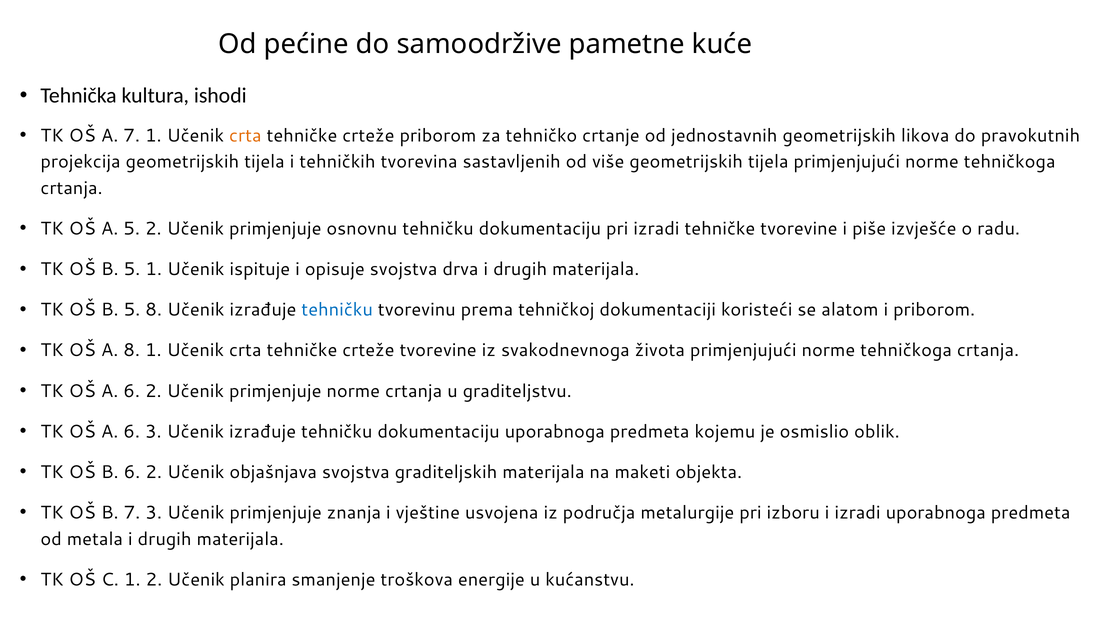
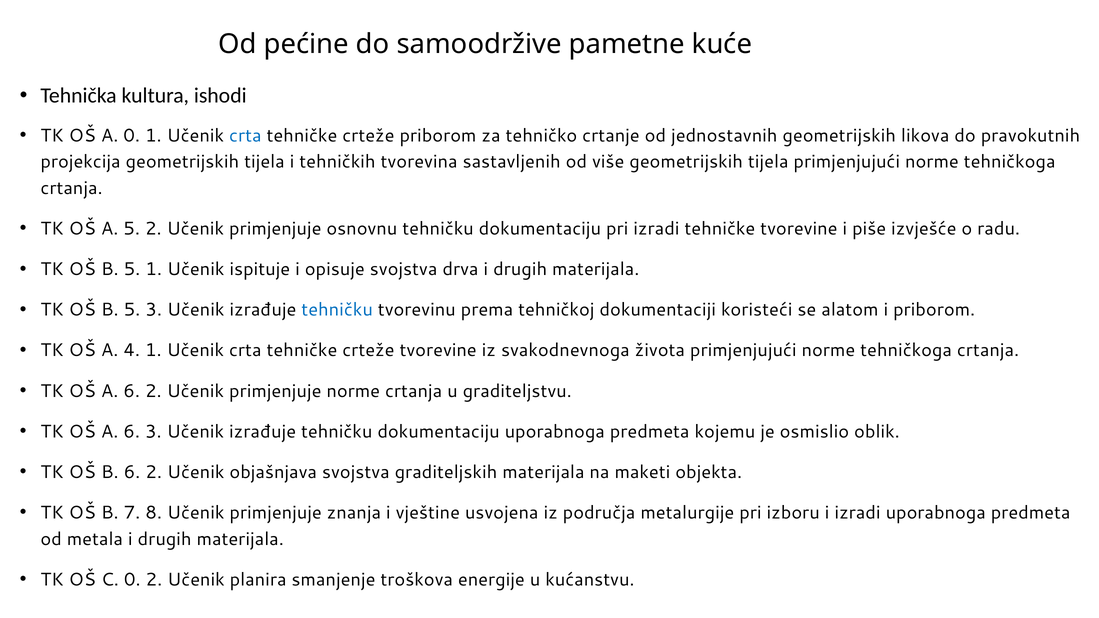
A 7: 7 -> 0 (132, 136)
crta colour: orange -> blue (245, 136)
5 8: 8 -> 3 (154, 310)
A 8: 8 -> 4 (132, 351)
7 3: 3 -> 8 (154, 513)
C 1: 1 -> 0 (132, 580)
